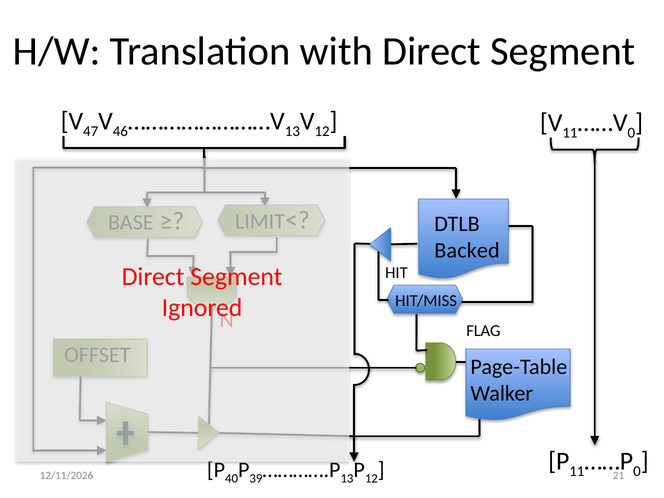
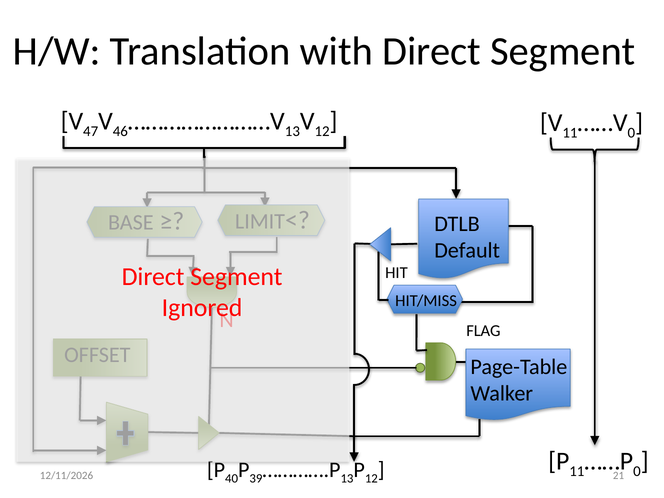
Backed: Backed -> Default (467, 250)
